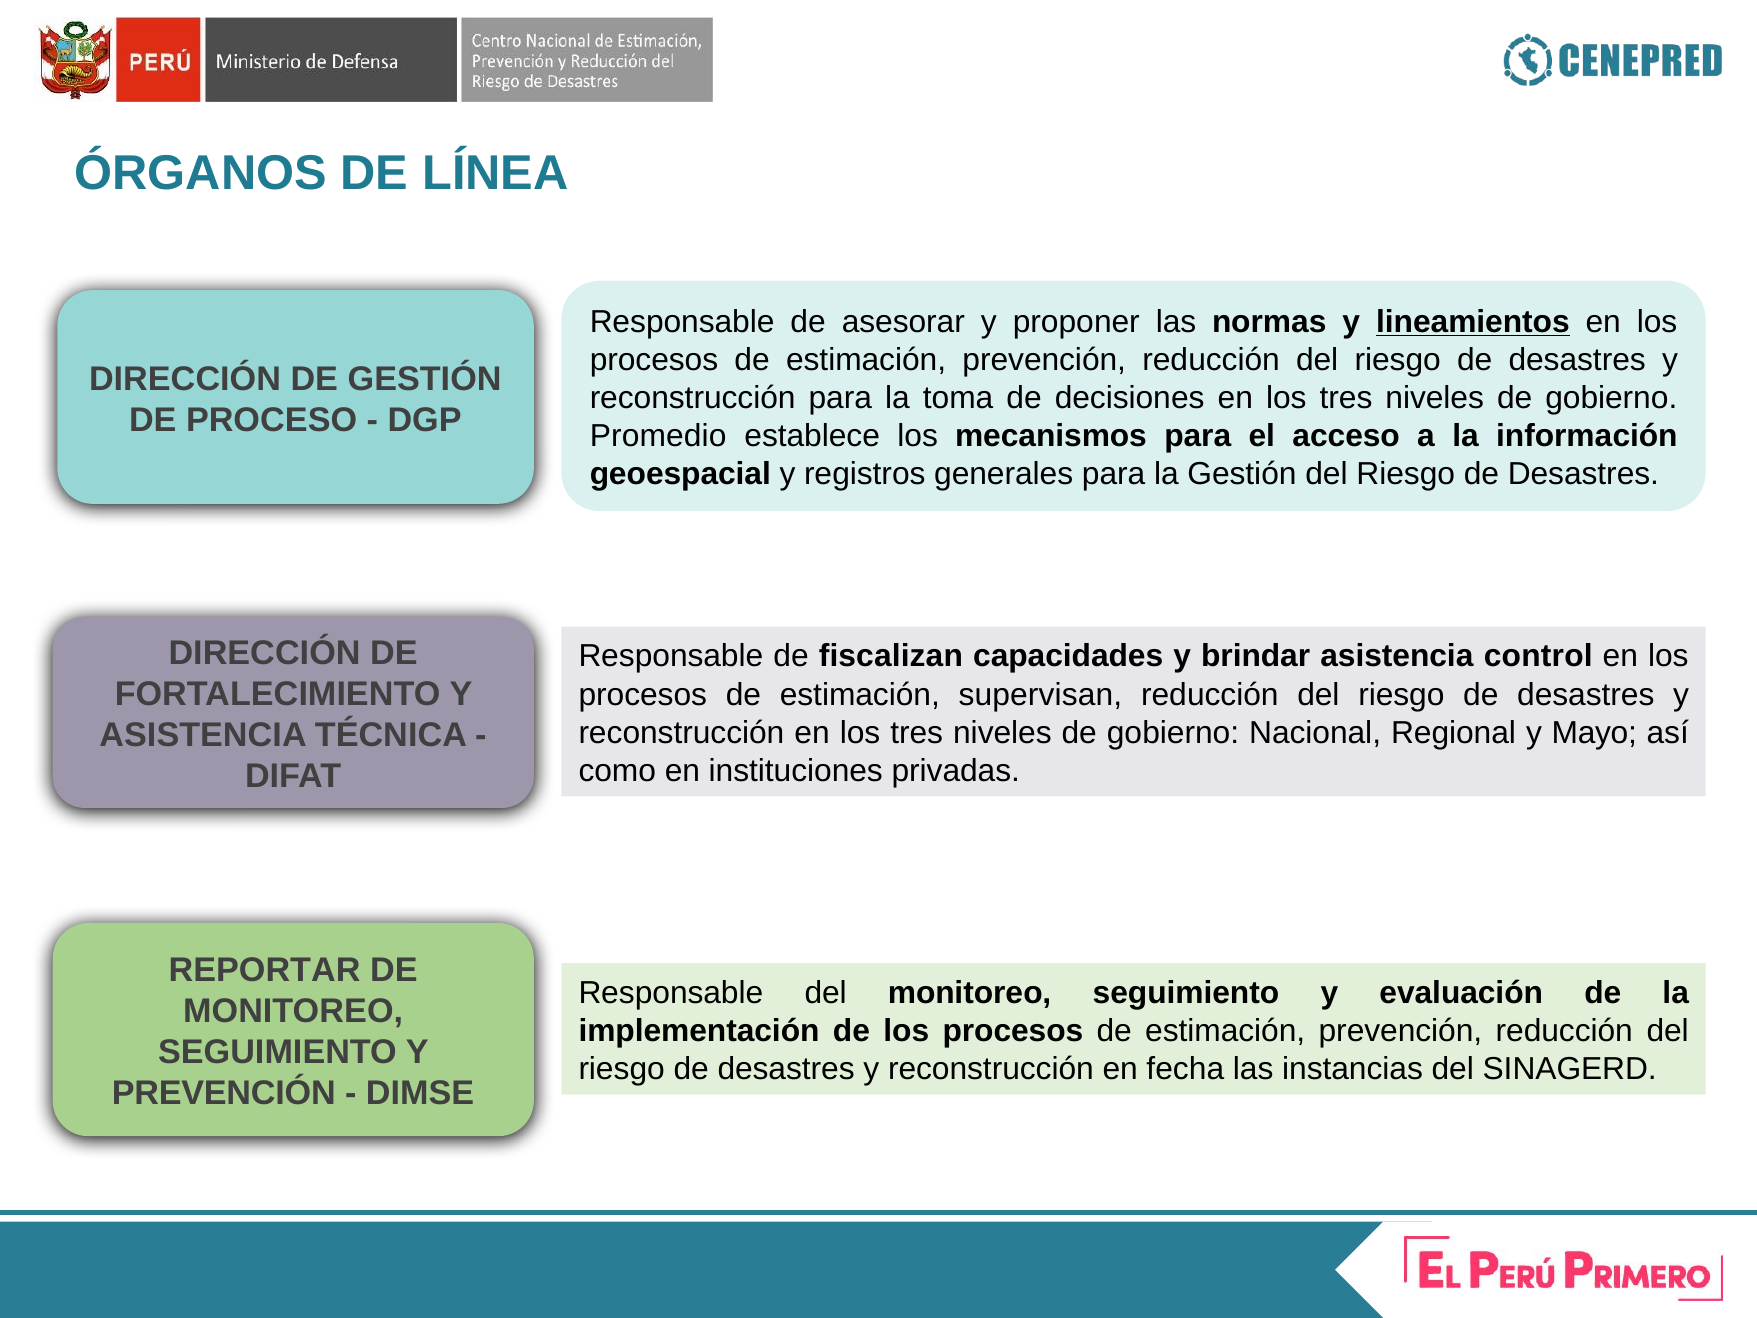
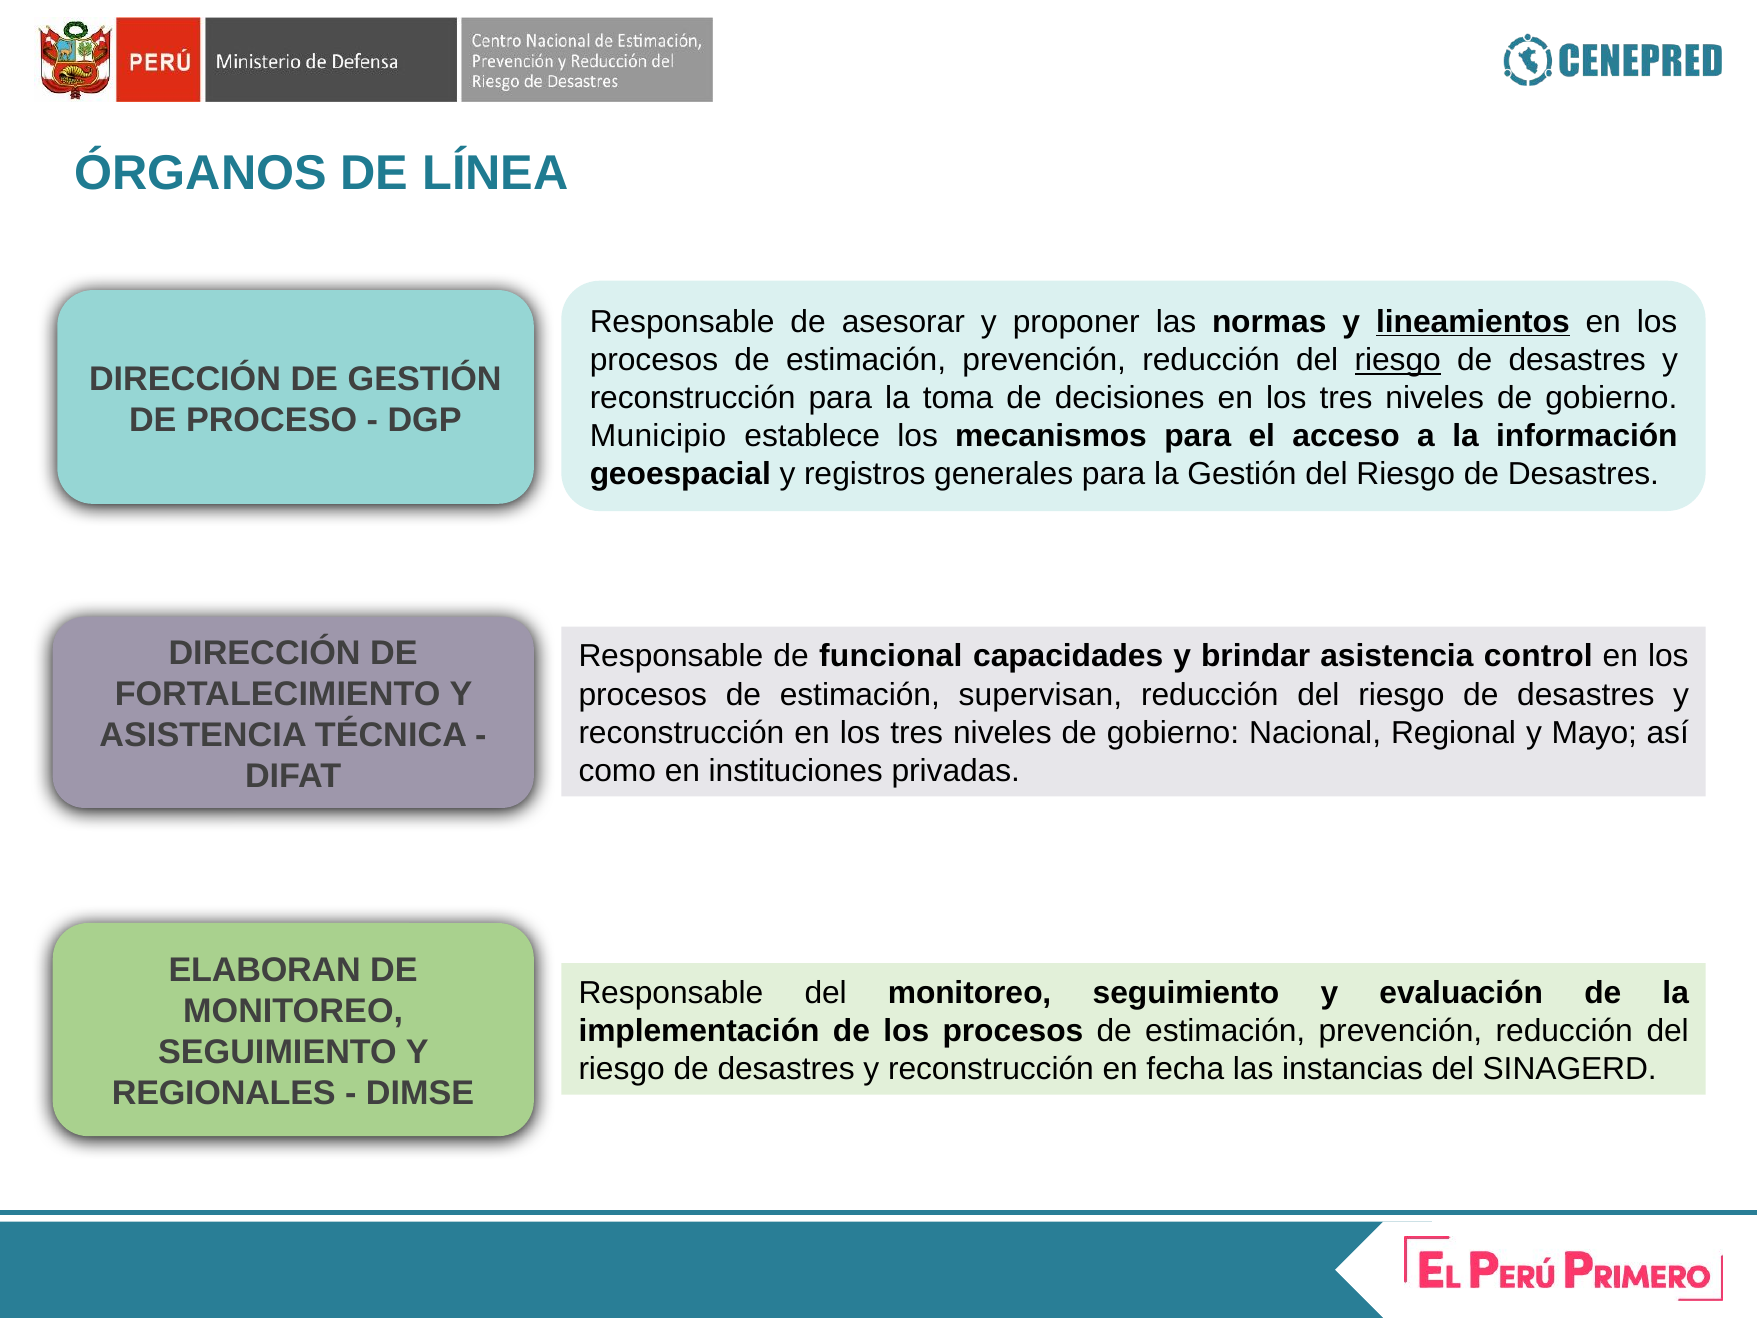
riesgo underline: none -> present (1398, 360)
Promedio: Promedio -> Municipio (658, 436)
fiscalizan: fiscalizan -> funcional (891, 656)
REPORTAR: REPORTAR -> ELABORAN (265, 970)
PREVENCIÓN: PREVENCIÓN -> REGIONALES (224, 1093)
